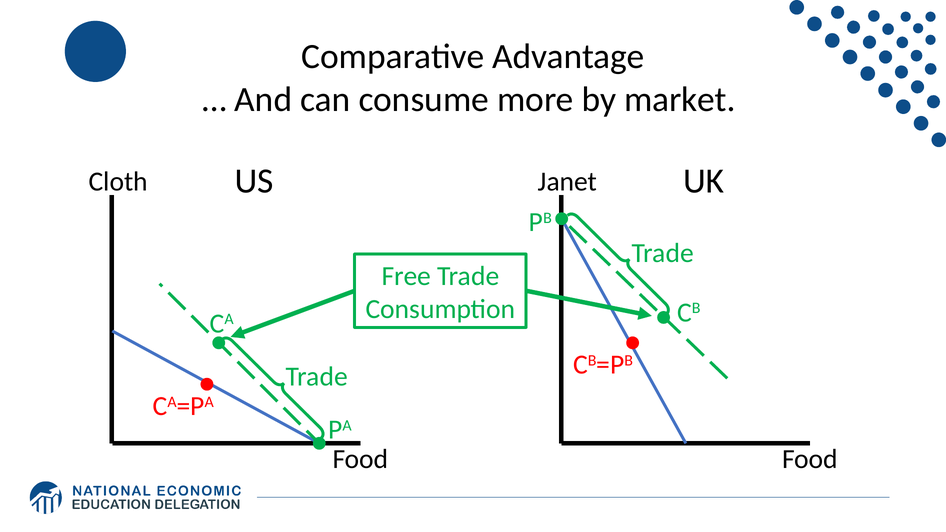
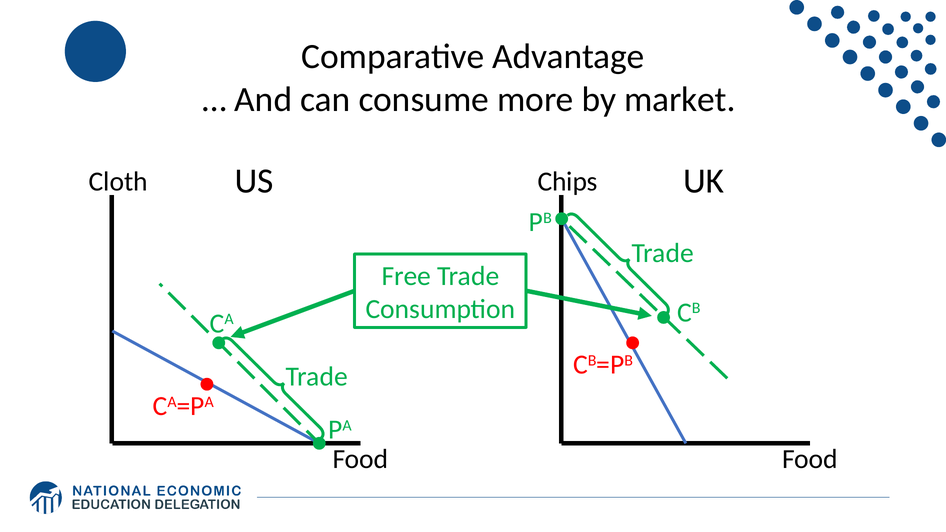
Janet: Janet -> Chips (568, 182)
